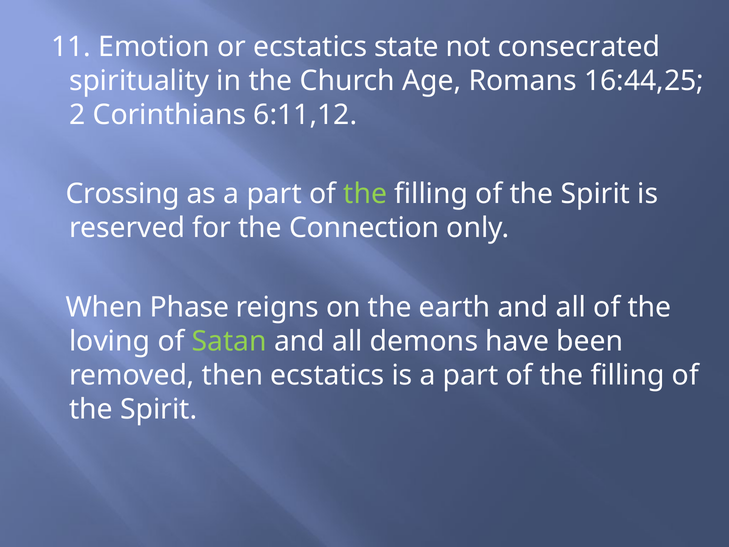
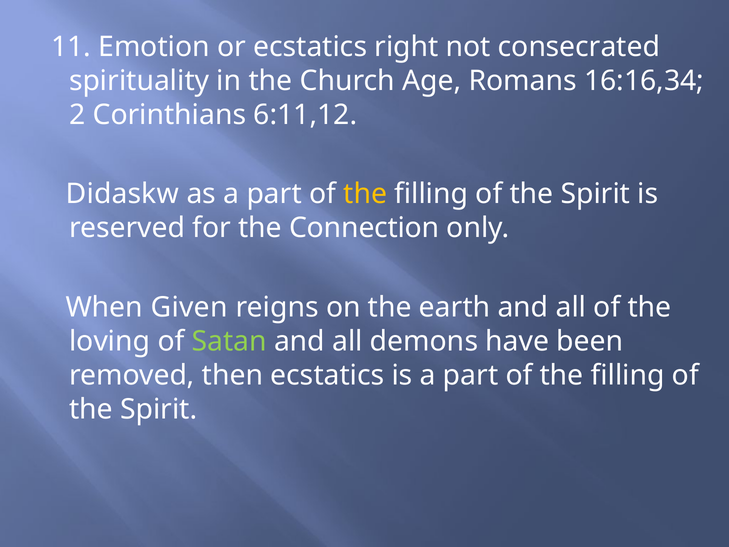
state: state -> right (406, 47)
16:44,25: 16:44,25 -> 16:16,34 (644, 81)
Crossing: Crossing -> Didaskw (122, 194)
the colour: light green -> yellow (365, 194)
Phase: Phase -> Given (189, 307)
